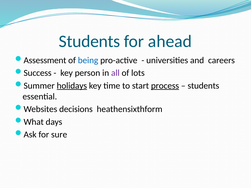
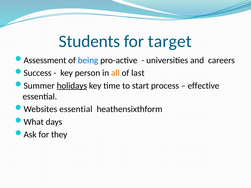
ahead: ahead -> target (170, 41)
all colour: purple -> orange (115, 73)
lots: lots -> last (138, 73)
process underline: present -> none (165, 86)
students: students -> effective (203, 86)
Websites decisions: decisions -> essential (76, 109)
sure: sure -> they (59, 135)
